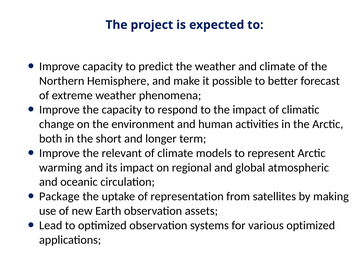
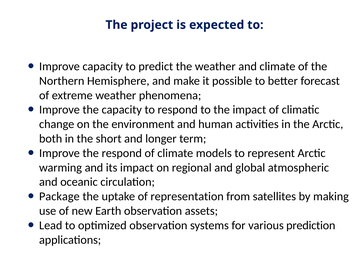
the relevant: relevant -> respond (122, 153)
various optimized: optimized -> prediction (311, 226)
